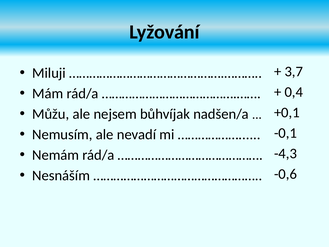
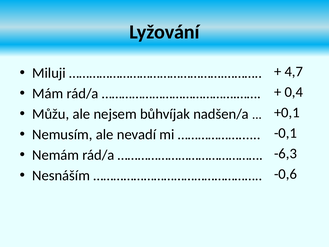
3,7: 3,7 -> 4,7 (294, 71)
-4,3: -4,3 -> -6,3 (285, 153)
